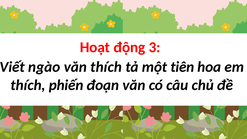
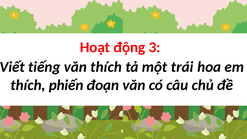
ngào: ngào -> tiếng (44, 67)
tiên: tiên -> trái (182, 67)
